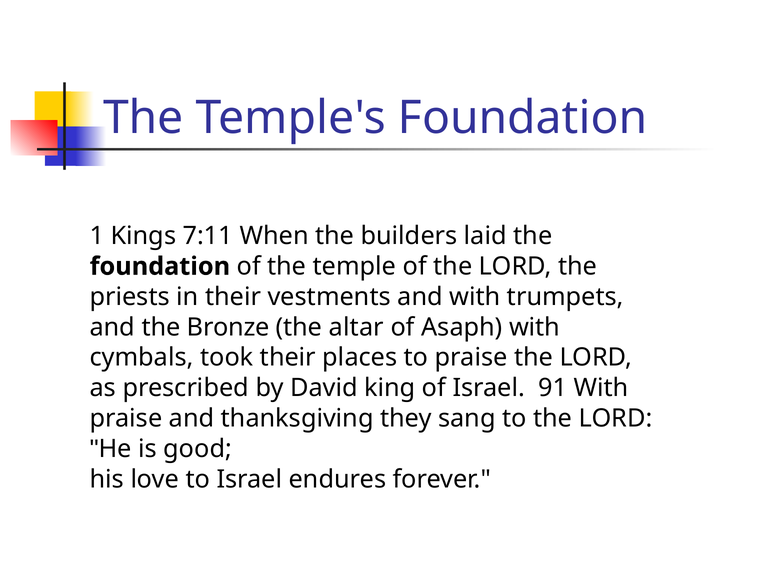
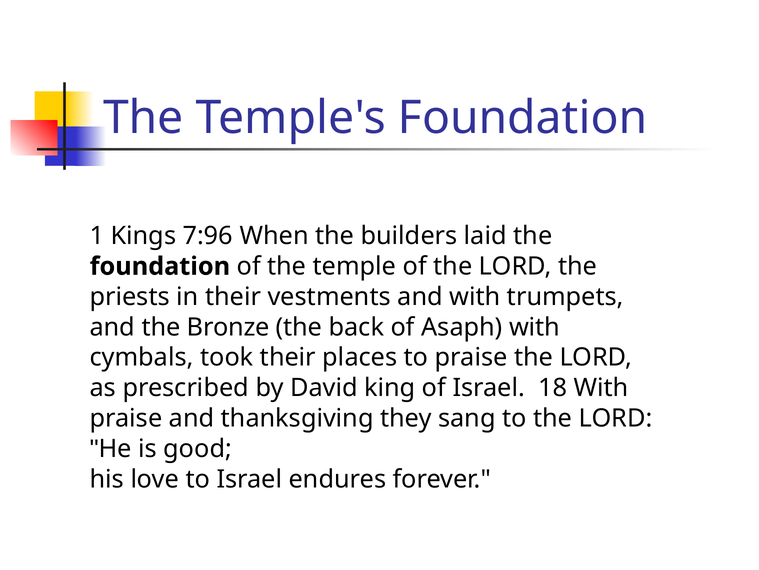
7:11: 7:11 -> 7:96 (208, 236)
altar: altar -> back (356, 327)
91: 91 -> 18 (553, 388)
